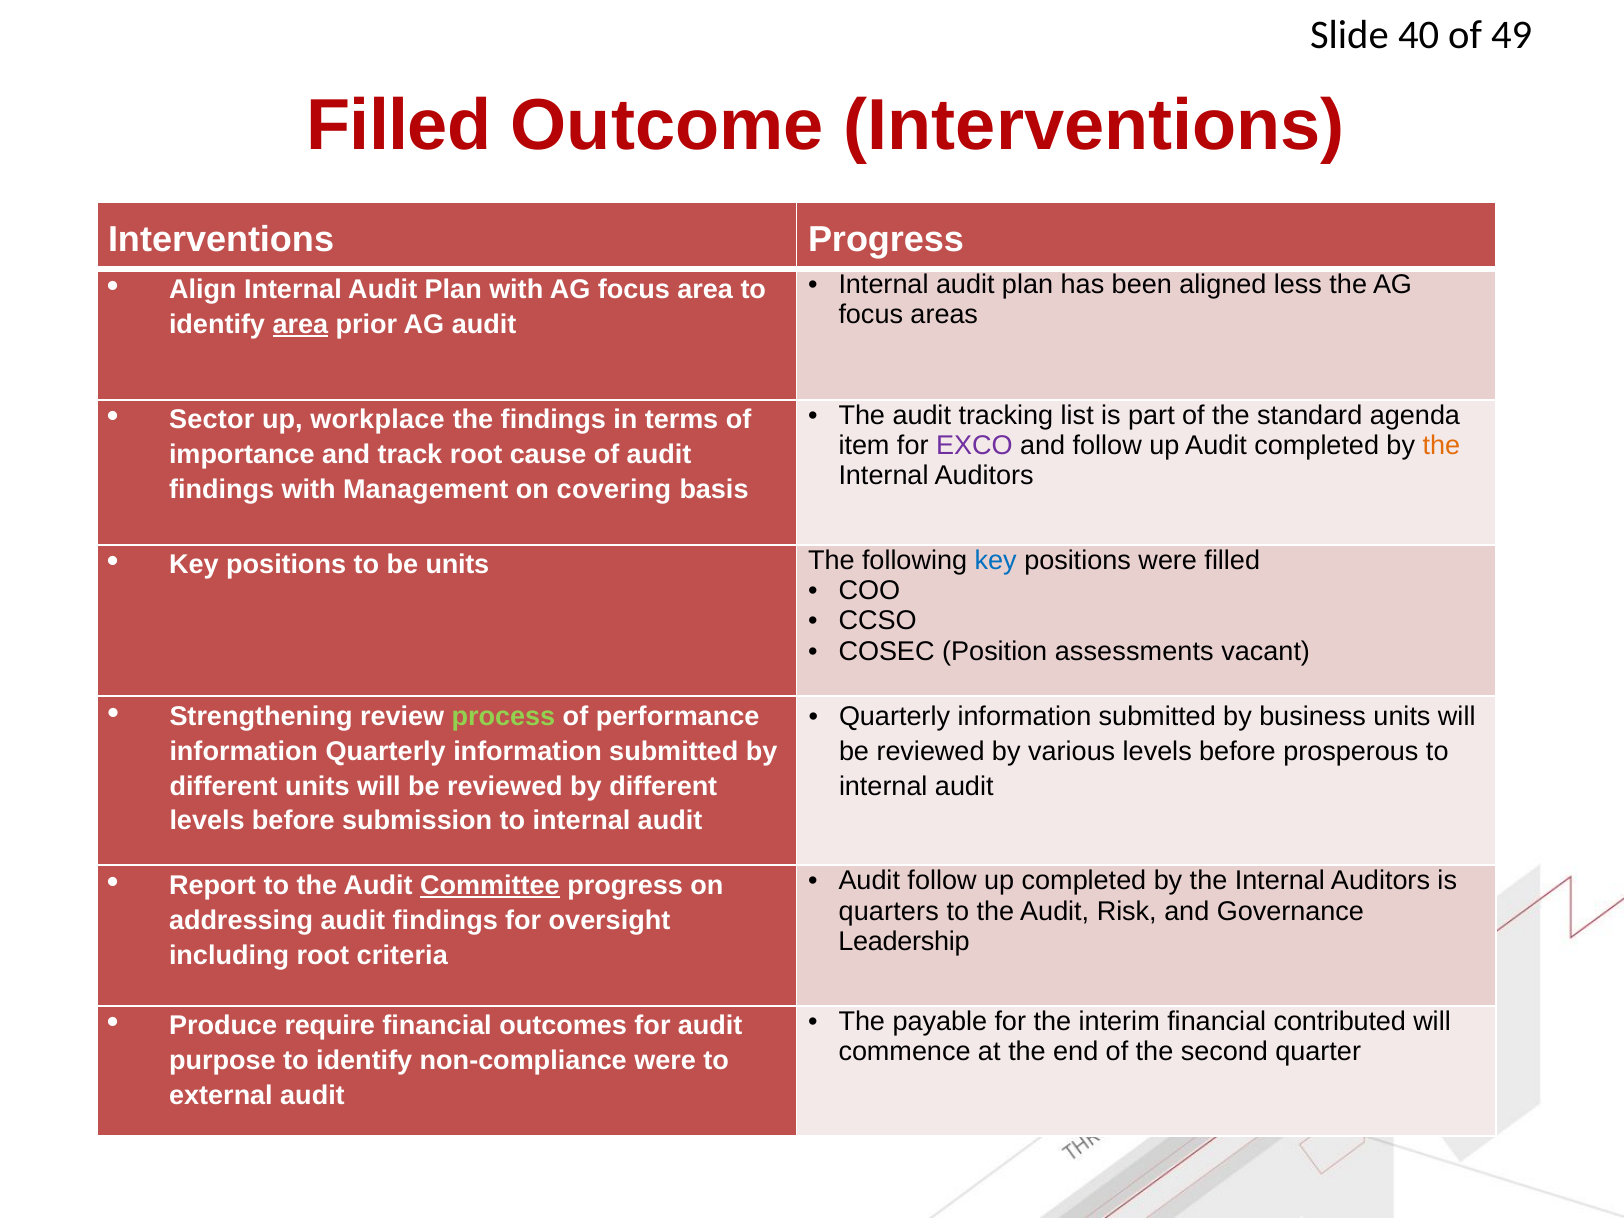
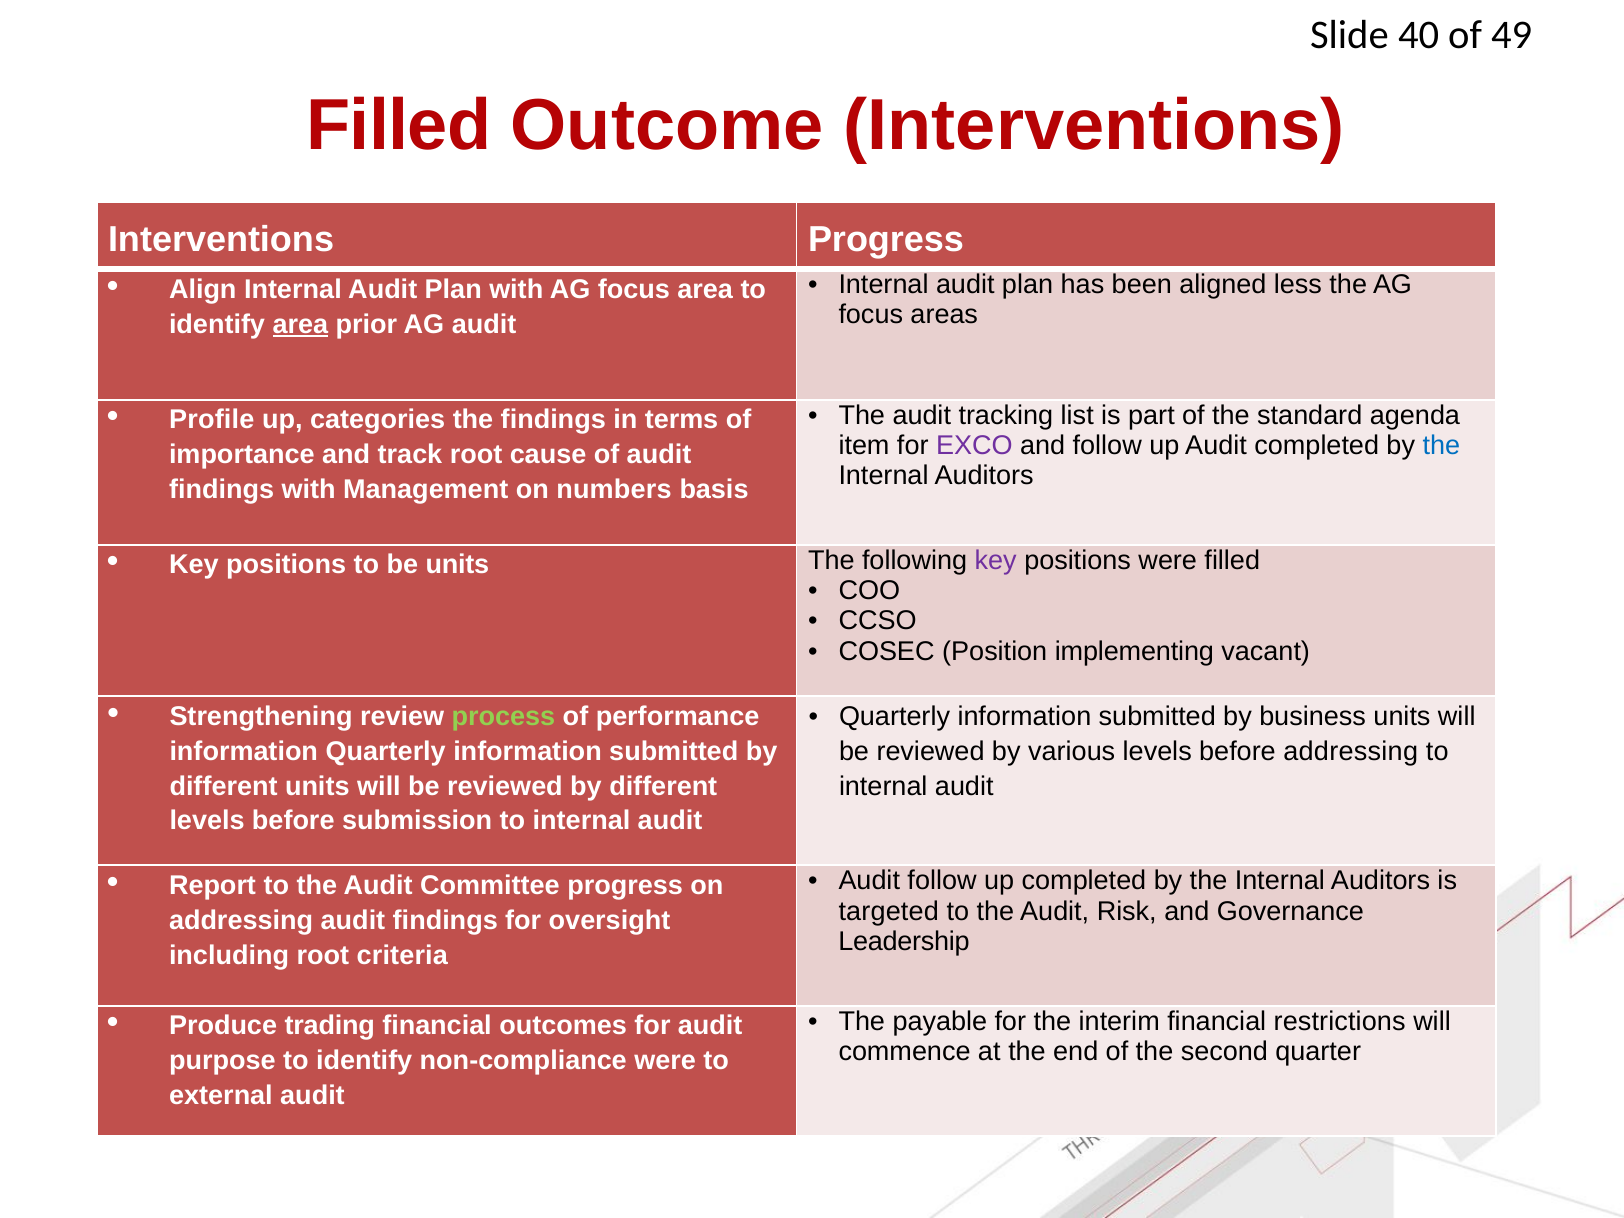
Sector: Sector -> Profile (212, 420)
workplace: workplace -> categories (378, 420)
the colour: orange -> blue (1441, 446)
covering: covering -> numbers (614, 489)
key colour: blue -> purple (996, 560)
assessments: assessments -> implementing (1134, 651)
before prosperous: prosperous -> addressing (1351, 751)
Committee underline: present -> none (490, 886)
quarters: quarters -> targeted (889, 911)
contributed: contributed -> restrictions (1340, 1021)
require: require -> trading (330, 1026)
